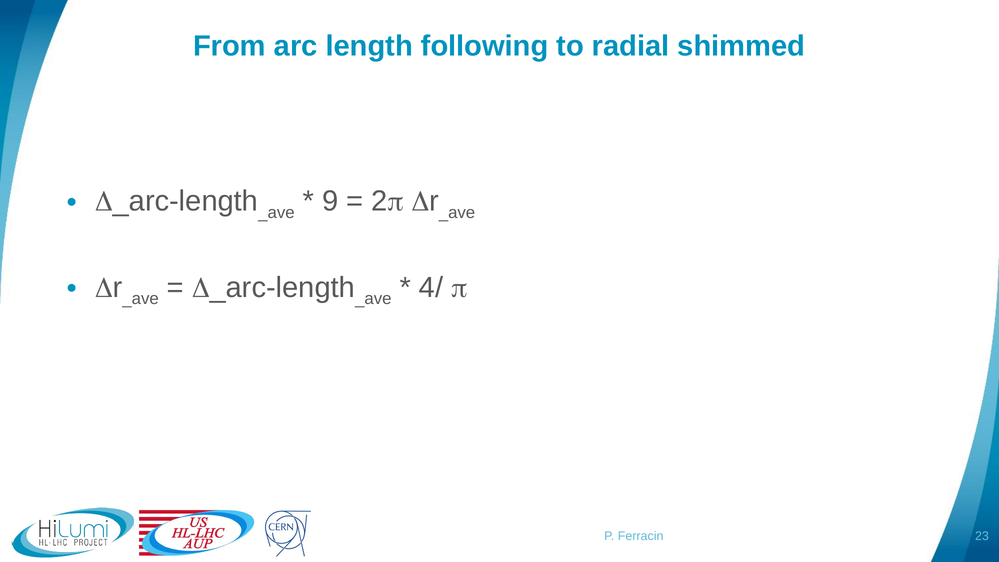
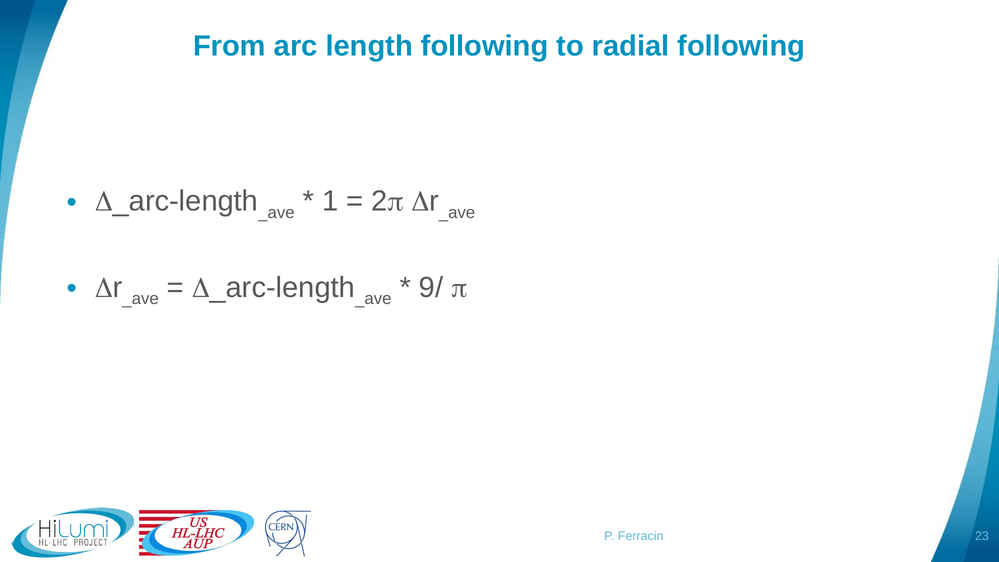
radial shimmed: shimmed -> following (741, 46)
9: 9 -> 1 (330, 201)
4/: 4/ -> 9/ (431, 288)
